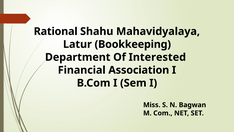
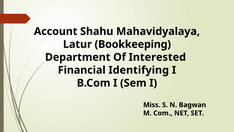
Rational: Rational -> Account (56, 31)
Association: Association -> Identifying (139, 70)
